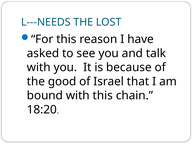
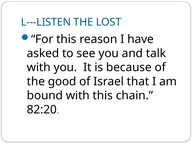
L---NEEDS: L---NEEDS -> L---LISTEN (46, 22)
18:20: 18:20 -> 82:20 (42, 110)
